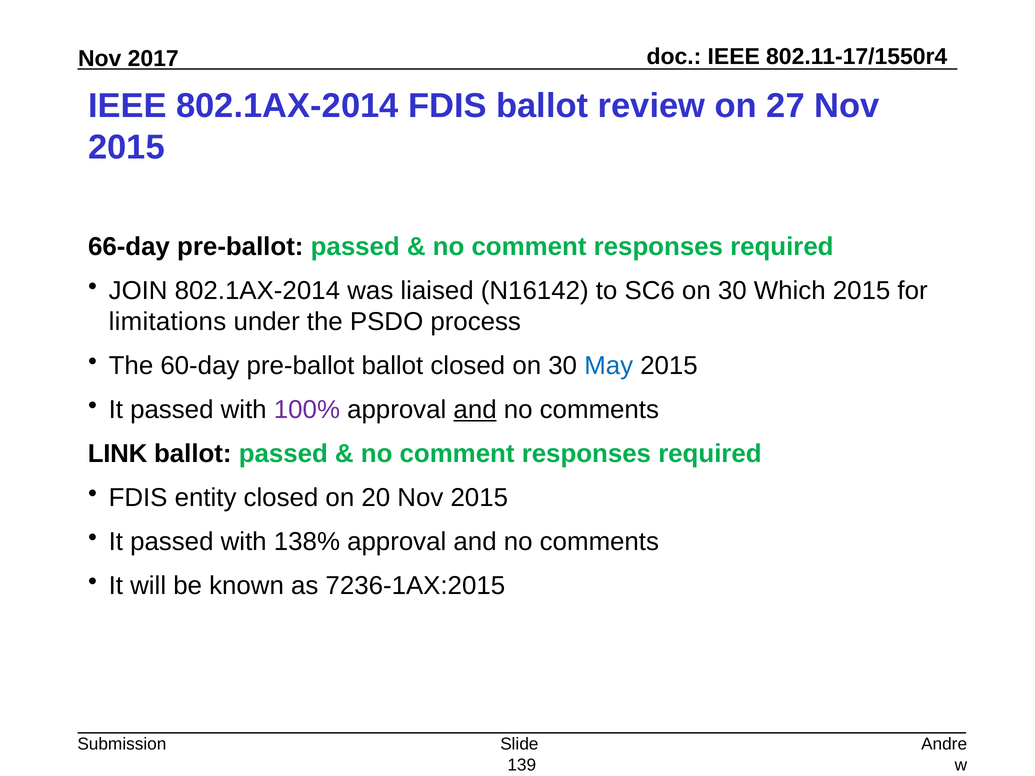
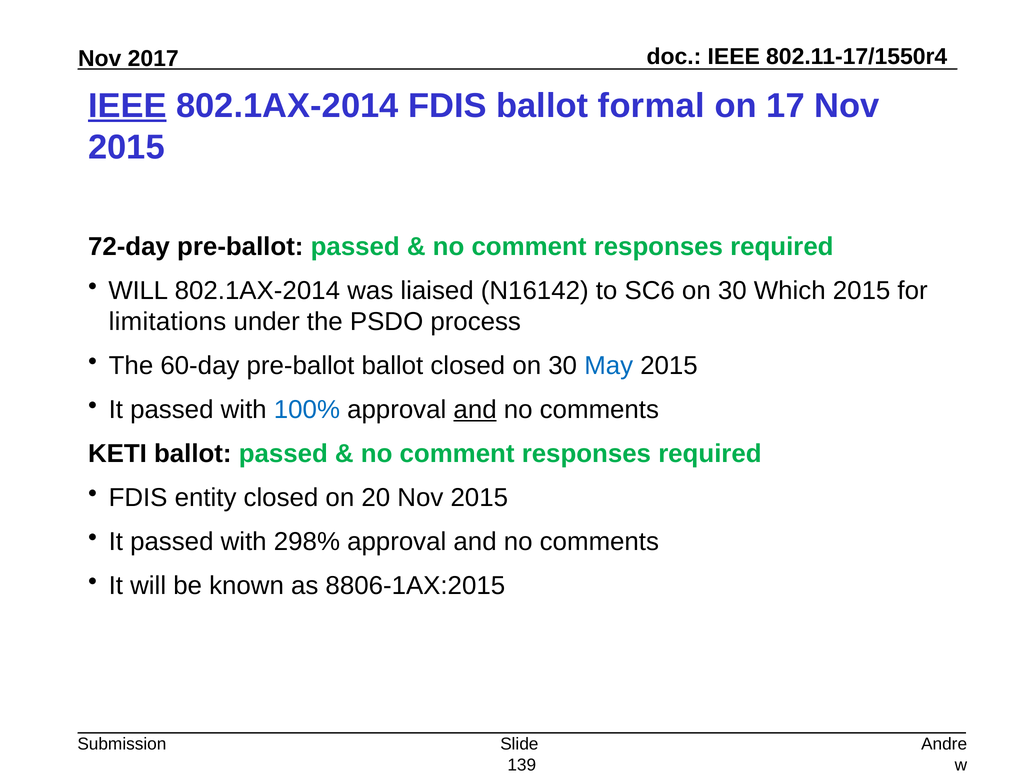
IEEE underline: none -> present (127, 106)
review: review -> formal (651, 106)
27: 27 -> 17 (786, 106)
66-day: 66-day -> 72-day (129, 247)
JOIN: JOIN -> WILL (138, 291)
100% colour: purple -> blue (307, 410)
LINK: LINK -> KETI (117, 454)
138%: 138% -> 298% (307, 542)
7236-1AX:2015: 7236-1AX:2015 -> 8806-1AX:2015 (415, 586)
